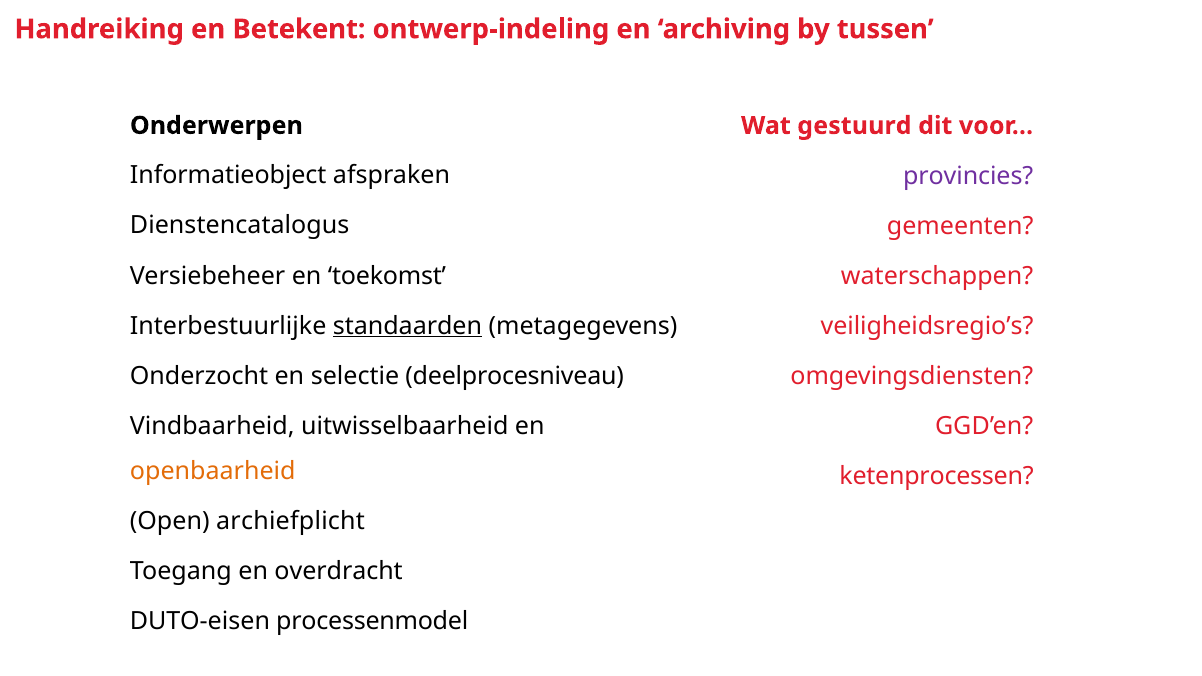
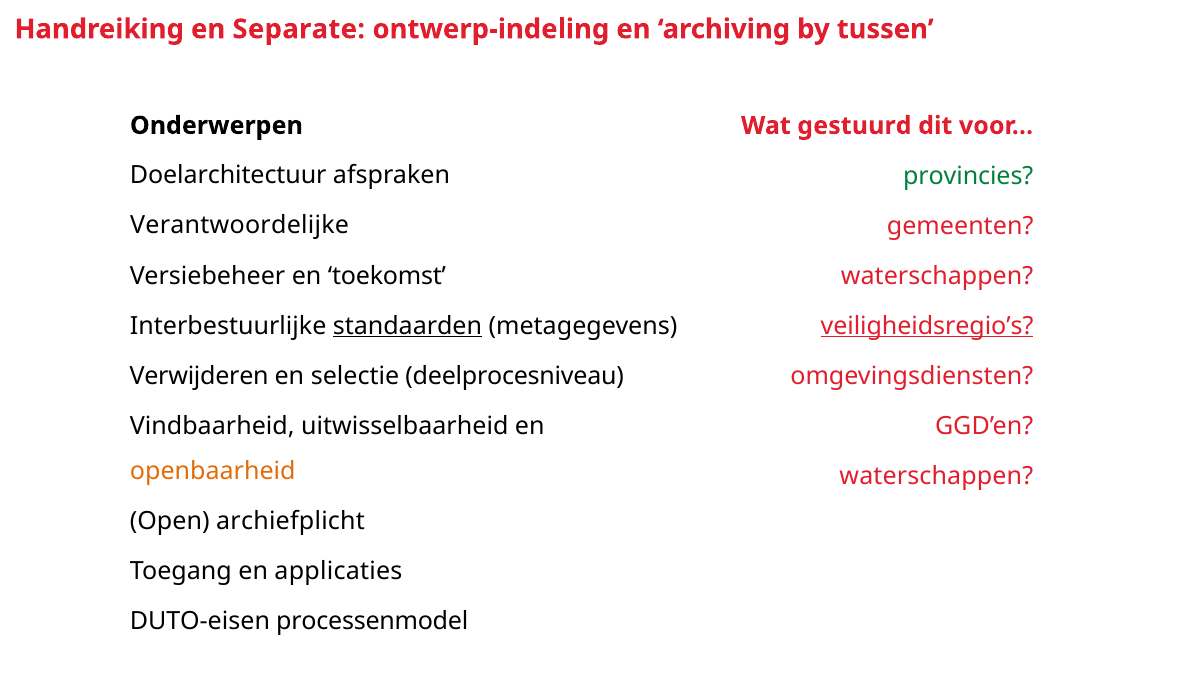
Betekent: Betekent -> Separate (299, 29)
Informatieobject: Informatieobject -> Doelarchitectuur (228, 176)
provincies colour: purple -> green (968, 176)
Dienstencatalogus: Dienstencatalogus -> Verantwoordelijke (240, 226)
veiligheidsregio’s underline: none -> present (927, 326)
Onderzocht: Onderzocht -> Verwijderen (199, 376)
ketenprocessen: ketenprocessen -> waterschappen (936, 476)
overdracht: overdracht -> applicaties (338, 571)
